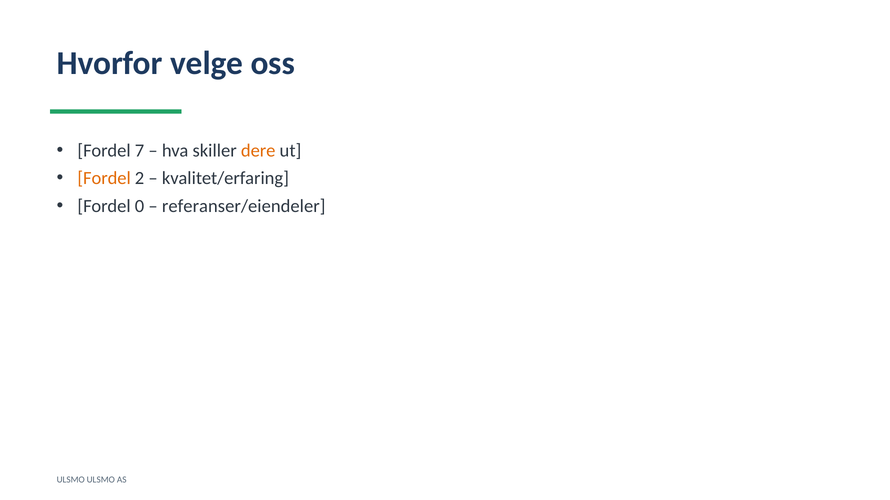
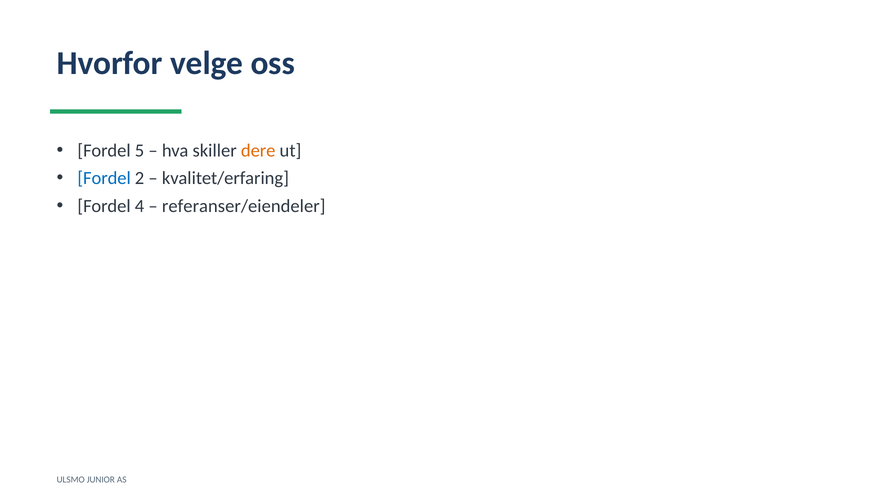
7: 7 -> 5 (140, 151)
Fordel colour: orange -> blue (104, 179)
0: 0 -> 4 (140, 206)
ULSMO ULSMO: ULSMO -> JUNIOR (101, 480)
